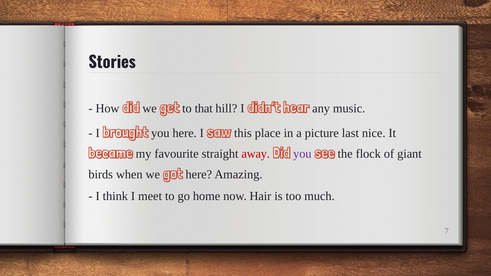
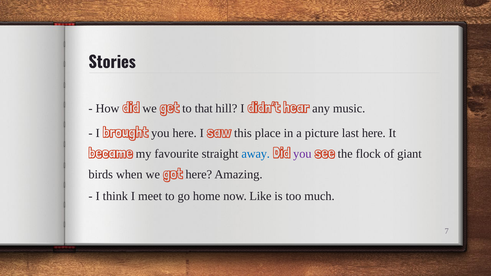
last nice: nice -> here (374, 133)
away colour: red -> blue (256, 154)
Hair: Hair -> Like (260, 196)
